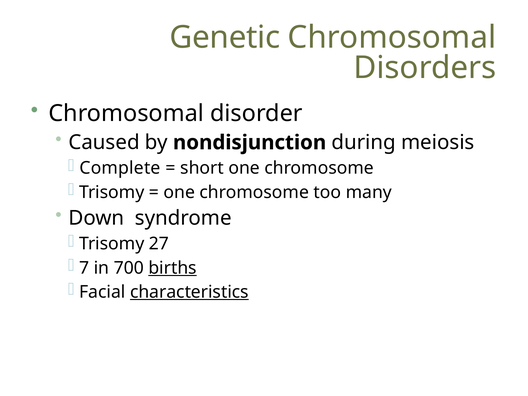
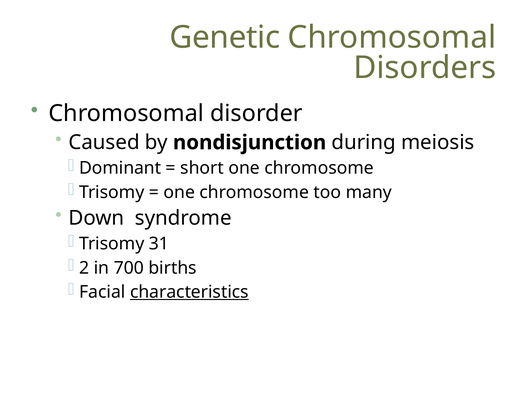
Complete: Complete -> Dominant (120, 168)
27: 27 -> 31 (159, 244)
7: 7 -> 2 (84, 268)
births underline: present -> none (173, 268)
